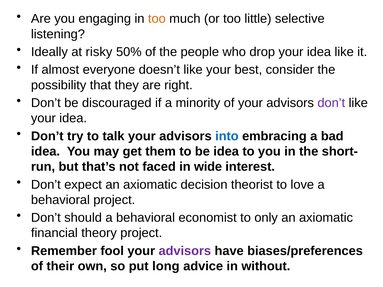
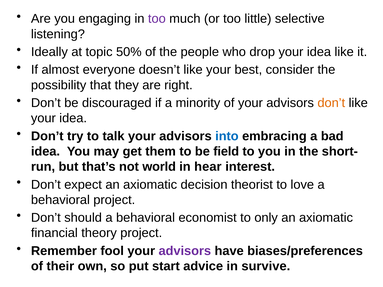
too colour: orange -> purple (157, 19)
risky: risky -> topic (99, 52)
don’t colour: purple -> orange (331, 103)
be idea: idea -> field (226, 152)
faced: faced -> world (159, 167)
wide: wide -> hear (208, 167)
long: long -> start (166, 266)
without: without -> survive (266, 266)
